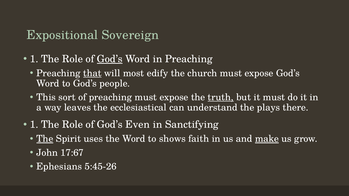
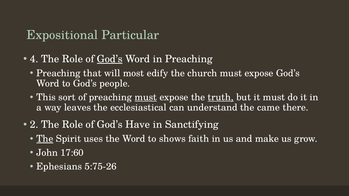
Sovereign: Sovereign -> Particular (130, 35)
1: 1 -> 4 (34, 59)
that underline: present -> none (92, 73)
must underline: none -> present (146, 97)
plays: plays -> came (268, 108)
1: 1 -> 2 (34, 125)
Even: Even -> Have (138, 125)
make underline: present -> none (267, 139)
17:67: 17:67 -> 17:60 (72, 153)
5:45-26: 5:45-26 -> 5:75-26 (101, 167)
